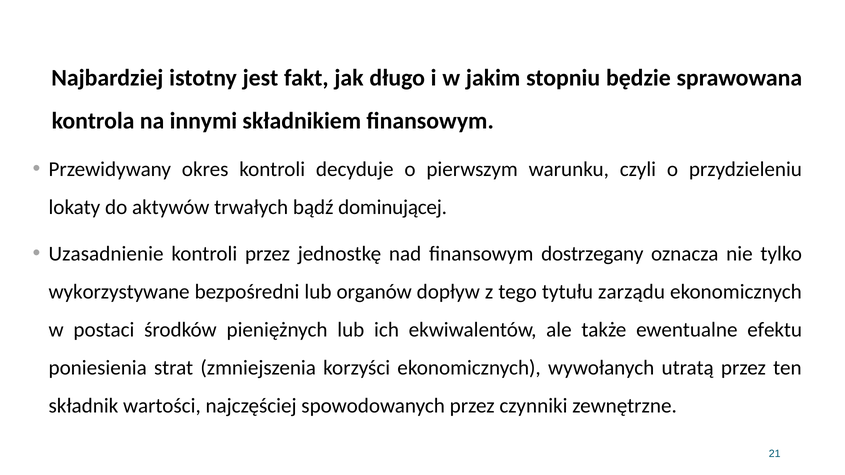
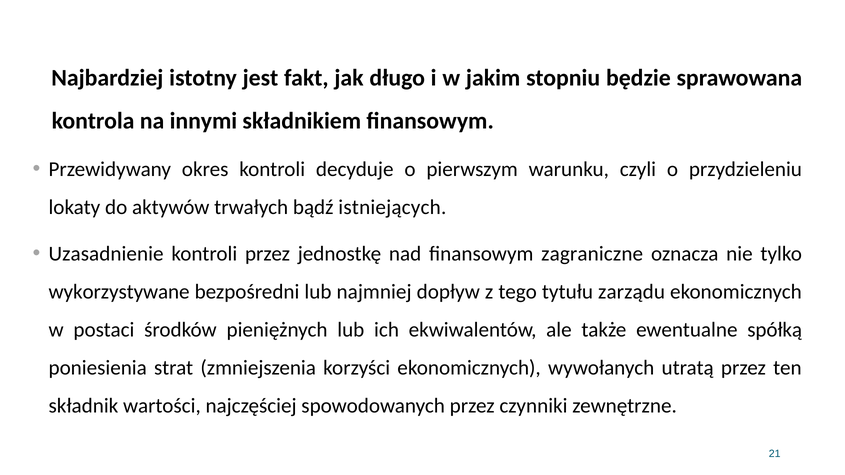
dominującej: dominującej -> istniejących (392, 207)
dostrzegany: dostrzegany -> zagraniczne (592, 254)
organów: organów -> najmniej (374, 292)
efektu: efektu -> spółką (775, 330)
